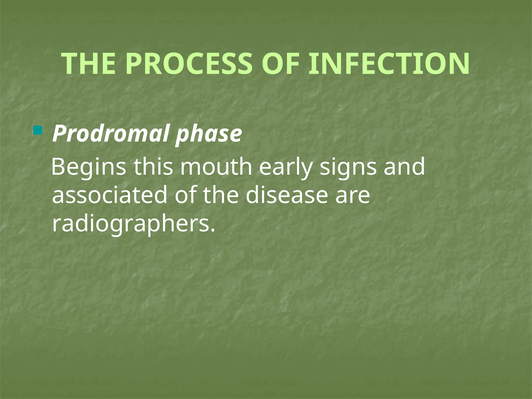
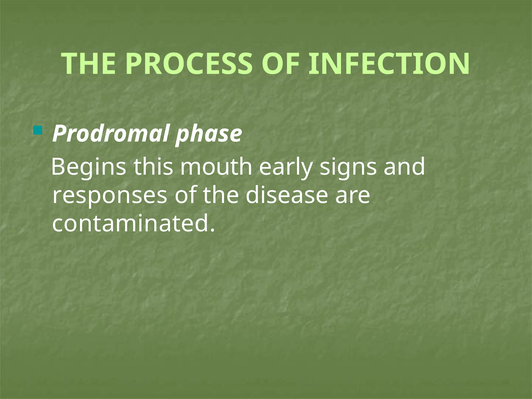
associated: associated -> responses (110, 195)
radiographers: radiographers -> contaminated (134, 224)
